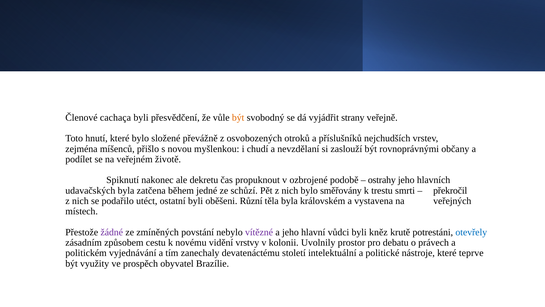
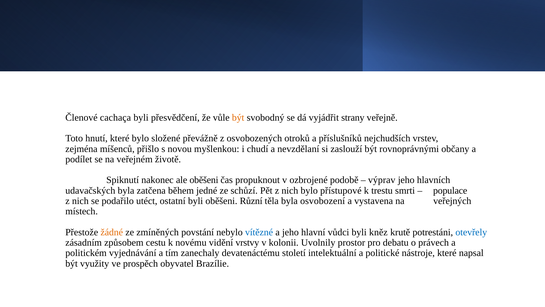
ale dekretu: dekretu -> oběšeni (204, 180)
ostrahy: ostrahy -> výprav (382, 180)
směřovány: směřovány -> přístupové (341, 190)
překročil: překročil -> populace (450, 190)
královském: královském -> osvobození (323, 201)
žádné colour: purple -> orange (112, 232)
vítězné colour: purple -> blue (259, 232)
teprve: teprve -> napsal (471, 253)
